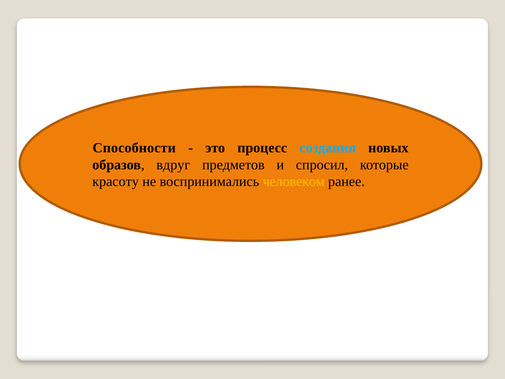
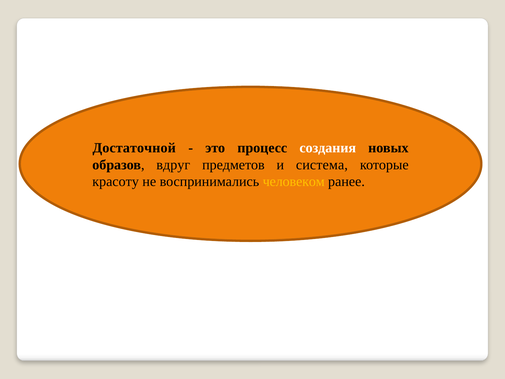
Способности: Способности -> Достаточной (134, 148)
создания colour: light blue -> white (328, 148)
спросил: спросил -> система (322, 165)
